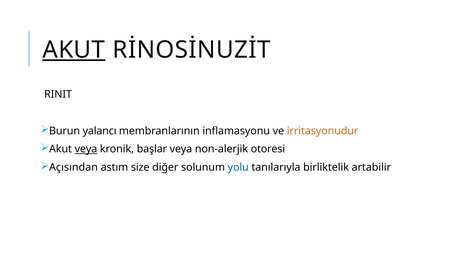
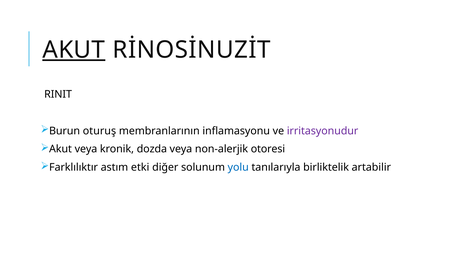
yalancı: yalancı -> oturuş (99, 131)
irritasyonudur colour: orange -> purple (323, 131)
veya underline: present -> none (86, 149)
başlar: başlar -> dozda (152, 149)
Açısından: Açısından -> Farklılıktır (74, 167)
size: size -> etki (140, 167)
